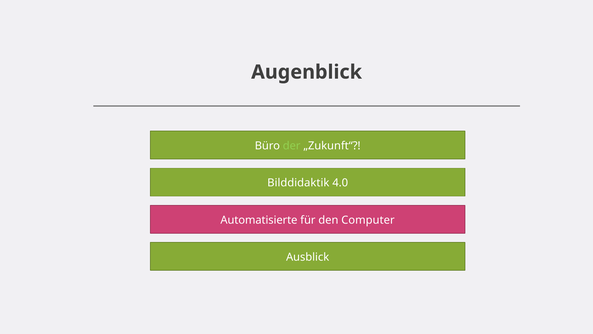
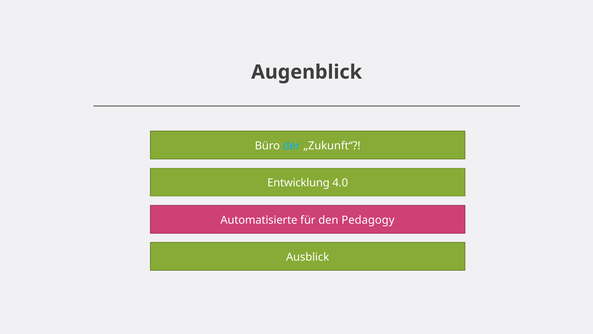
der colour: light green -> light blue (292, 146)
Bilddidaktik: Bilddidaktik -> Entwicklung (298, 183)
Computer: Computer -> Pedagogy (368, 220)
